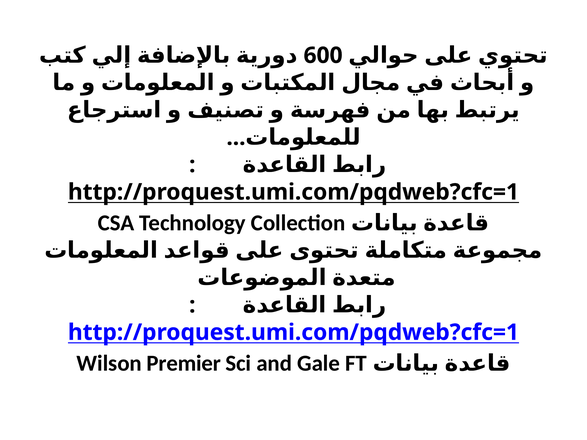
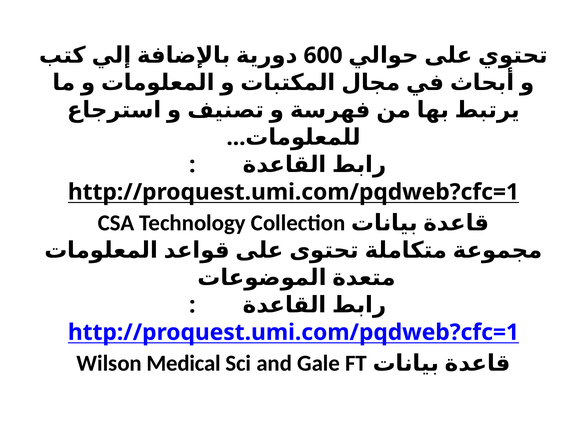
Premier: Premier -> Medical (184, 364)
